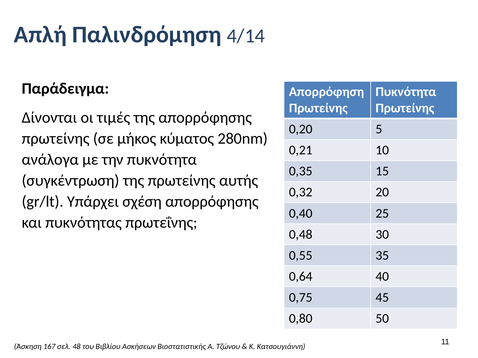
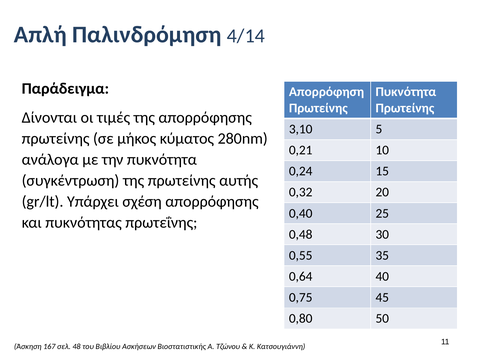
0,20: 0,20 -> 3,10 (301, 129)
0,35: 0,35 -> 0,24 (301, 171)
